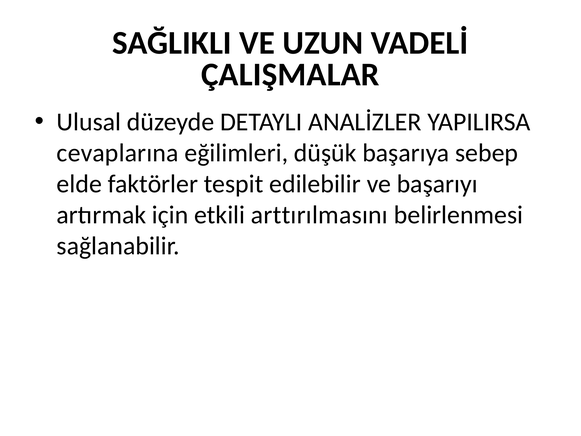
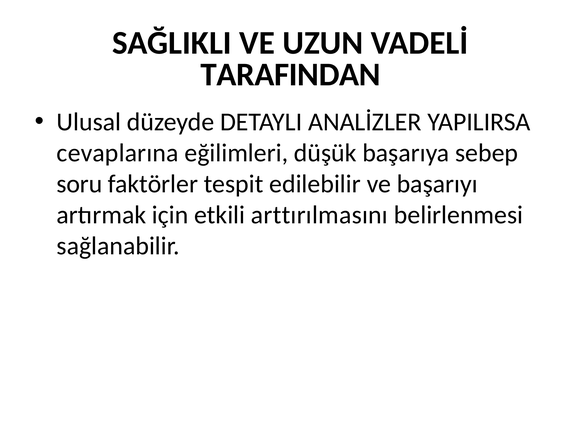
ÇALIŞMALAR: ÇALIŞMALAR -> TARAFINDAN (291, 75)
elde: elde -> soru (79, 184)
